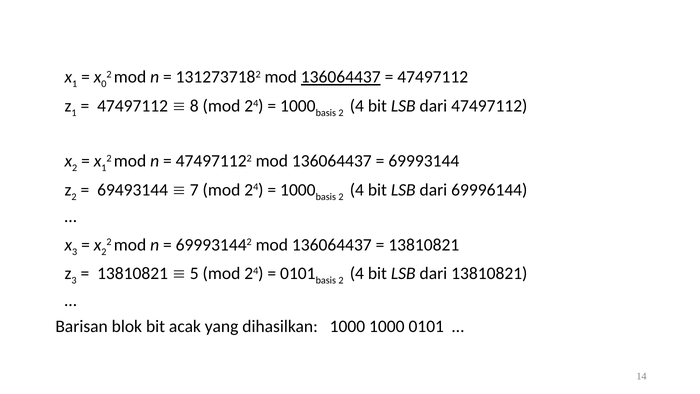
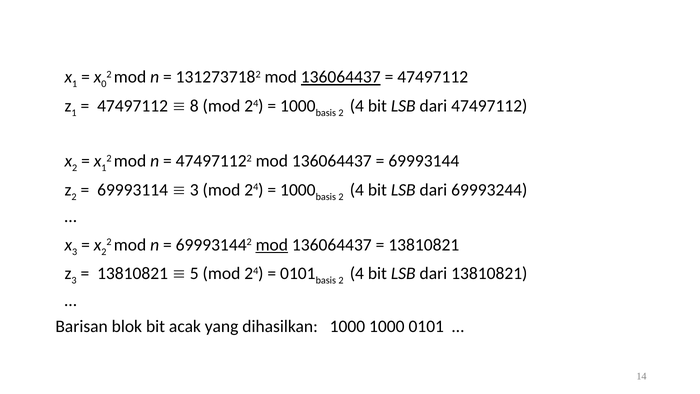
69493144: 69493144 -> 69993114 (133, 190)
7: 7 -> 3 (194, 190)
69996144: 69996144 -> 69993244 (489, 190)
mod underline: none -> present (272, 245)
